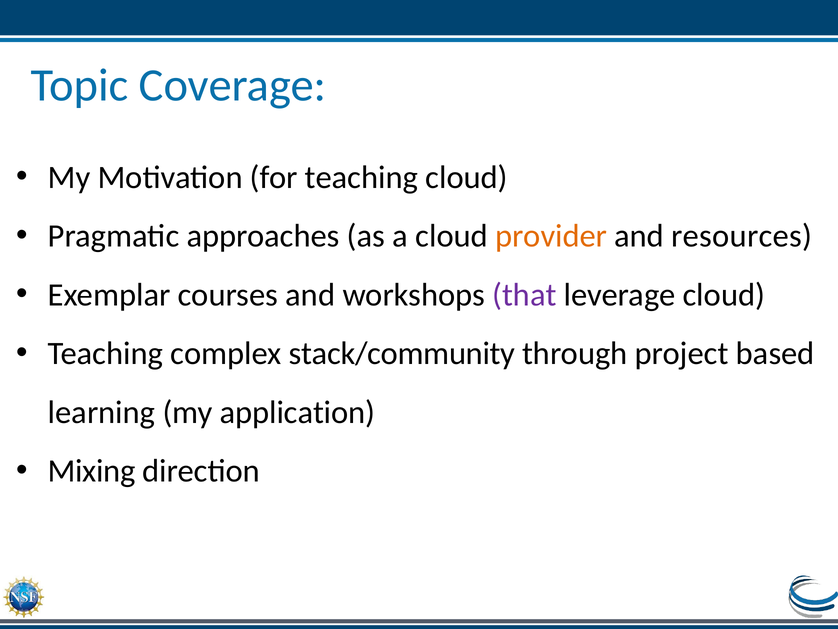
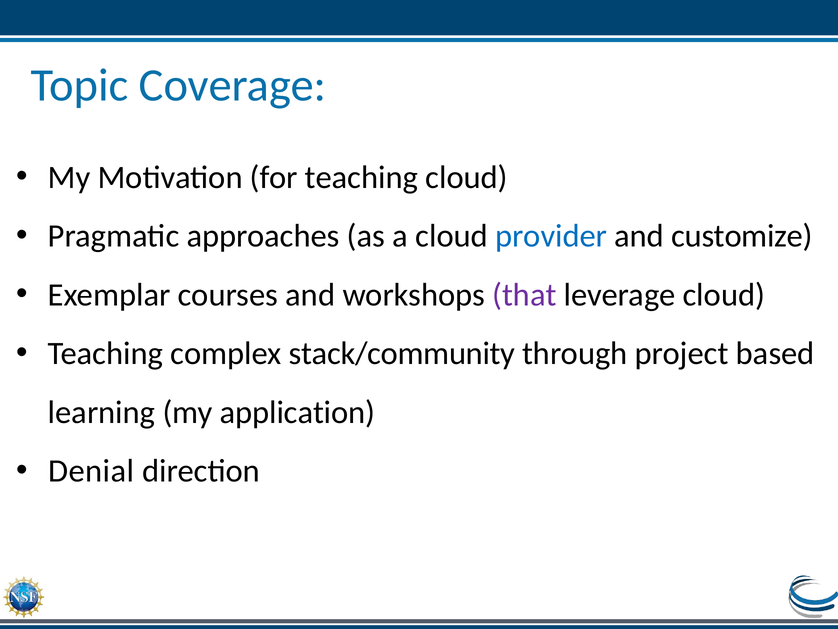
provider colour: orange -> blue (551, 236)
resources: resources -> customize (742, 236)
Mixing: Mixing -> Denial (91, 471)
